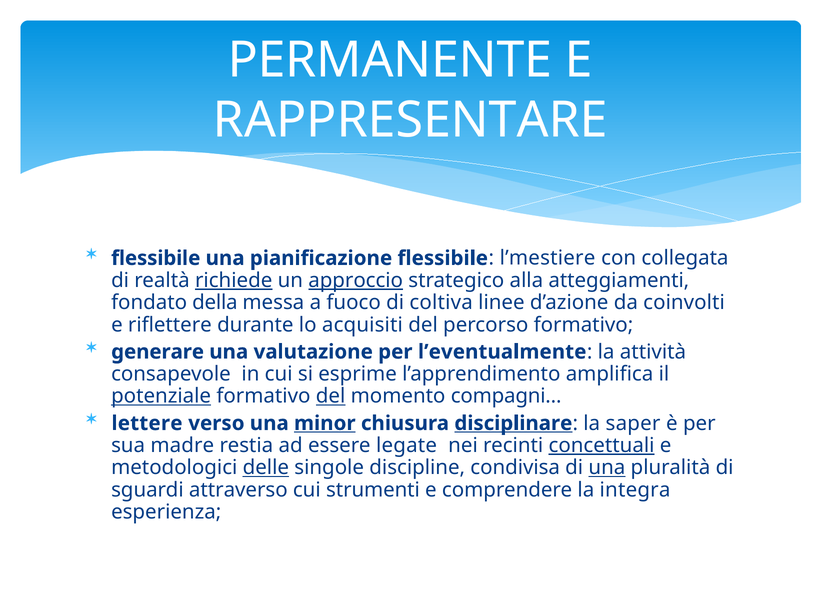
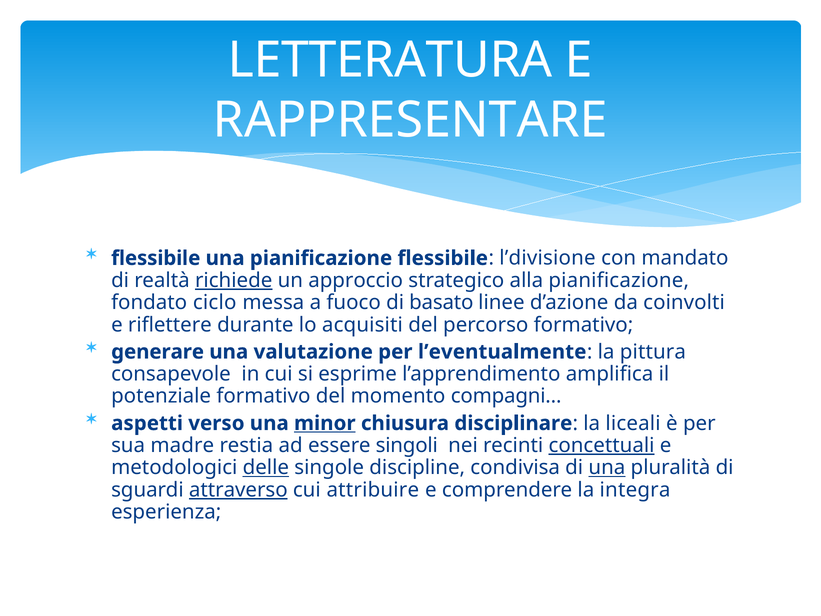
PERMANENTE: PERMANENTE -> LETTERATURA (390, 60)
l’mestiere: l’mestiere -> l’divisione (547, 258)
collegata: collegata -> mandato (685, 258)
approccio underline: present -> none (356, 280)
alla atteggiamenti: atteggiamenti -> pianificazione (619, 280)
della: della -> ciclo (215, 302)
coltiva: coltiva -> basato (441, 302)
attività: attività -> pittura (653, 352)
potenziale underline: present -> none (161, 396)
del underline: present -> none (331, 396)
lettere: lettere -> aspetti (147, 423)
disciplinare underline: present -> none (513, 423)
saper: saper -> liceali (633, 423)
legate: legate -> singoli (407, 445)
attraverso underline: none -> present (238, 490)
strumenti: strumenti -> attribuire (373, 490)
